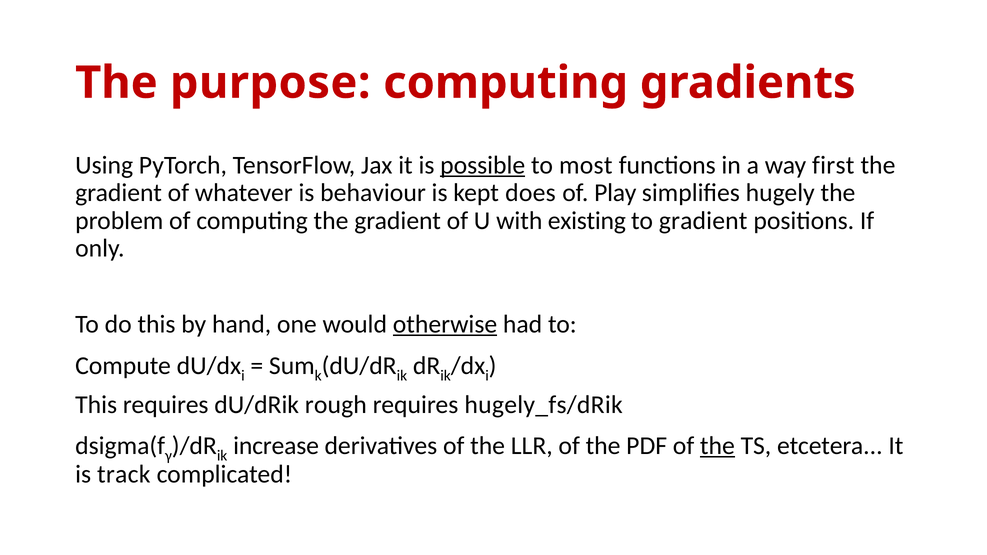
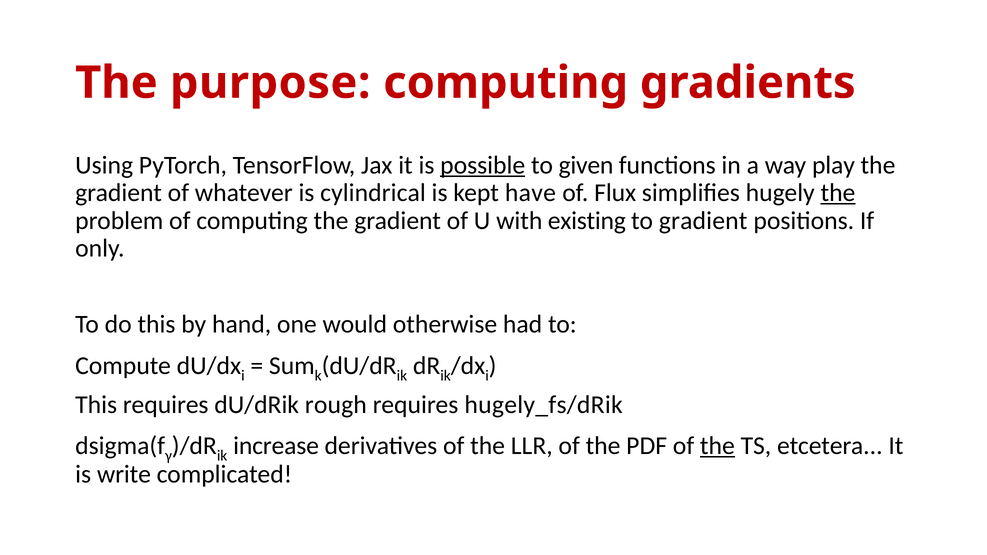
most: most -> given (586, 165)
first: first -> play (833, 165)
behaviour: behaviour -> cylindrical (373, 193)
does: does -> have (530, 193)
Play: Play -> Flux (615, 193)
the underline: none -> present (838, 193)
otherwise underline: present -> none (445, 325)
track: track -> write (124, 475)
